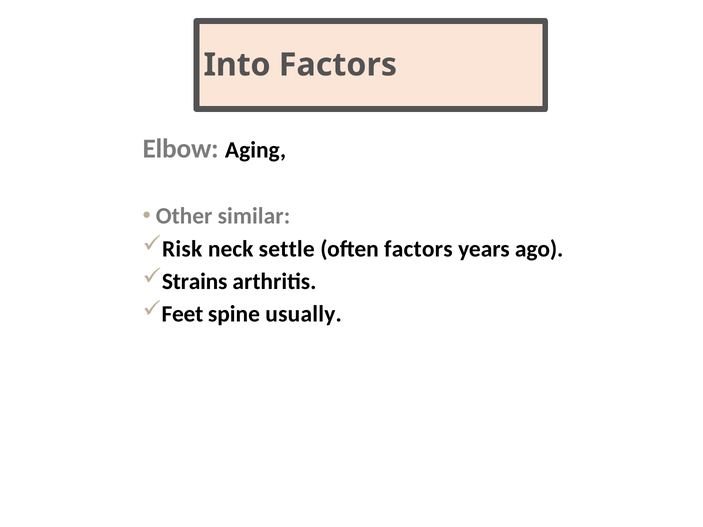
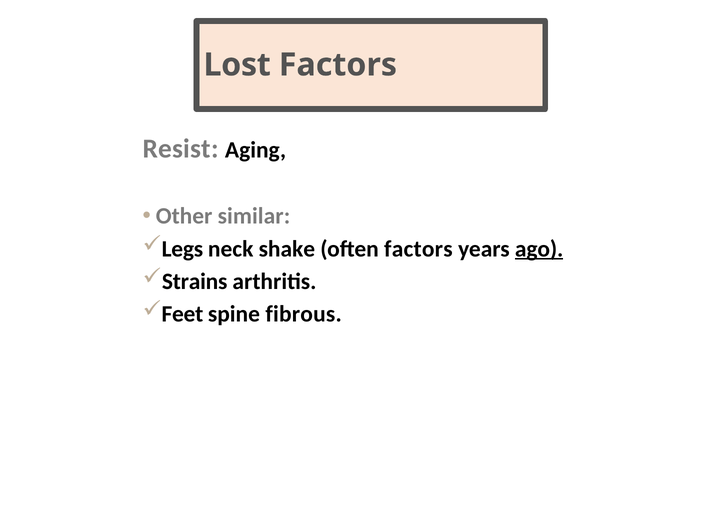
Into: Into -> Lost (237, 65)
Elbow: Elbow -> Resist (181, 149)
Risk: Risk -> Legs (182, 249)
settle: settle -> shake (287, 249)
ago underline: none -> present (539, 249)
usually: usually -> fibrous (304, 314)
